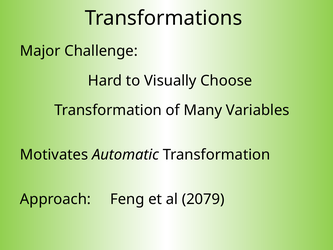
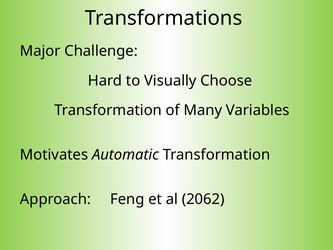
2079: 2079 -> 2062 (203, 199)
